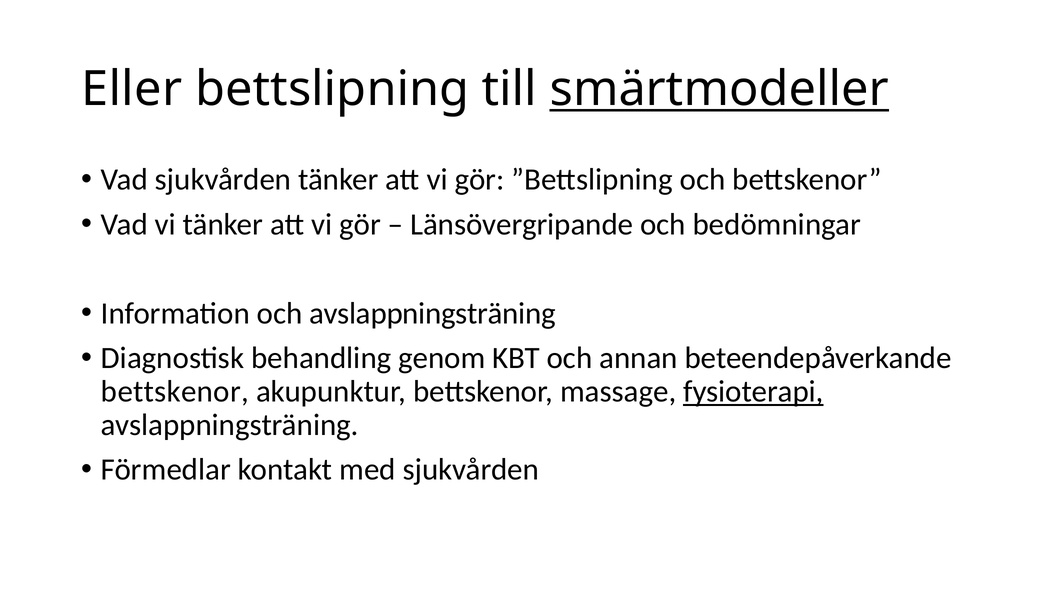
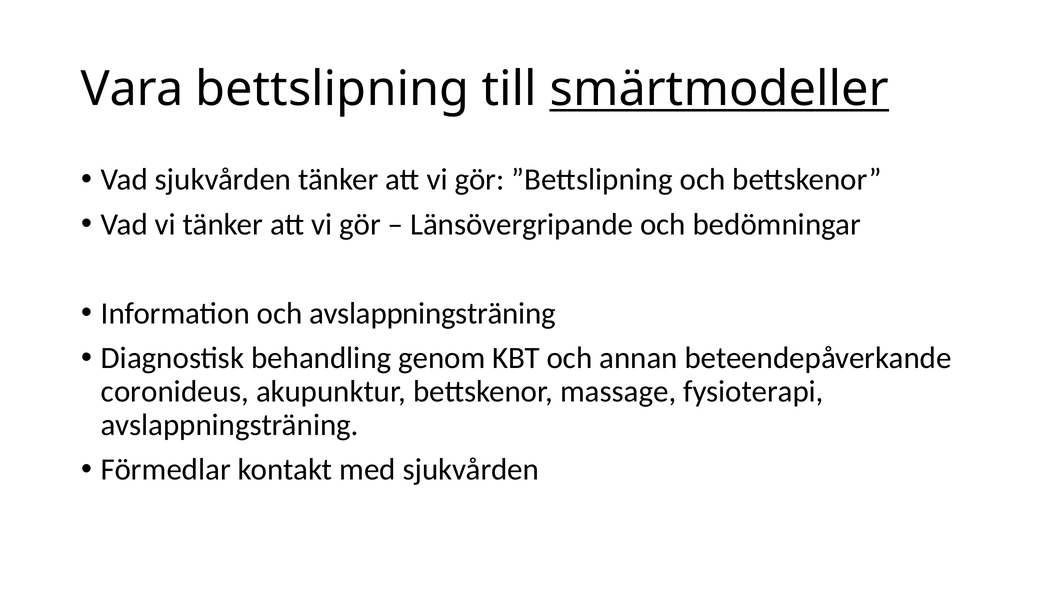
Eller: Eller -> Vara (132, 89)
bettskenor: bettskenor -> coronideus (175, 391)
fysioterapi underline: present -> none (753, 391)
